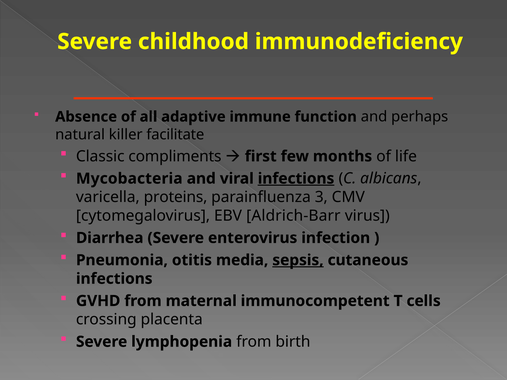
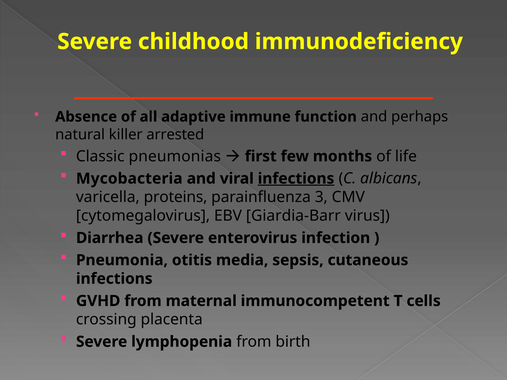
facilitate: facilitate -> arrested (175, 135)
compliments: compliments -> pneumonias (175, 156)
Aldrich-Barr: Aldrich-Barr -> Giardia-Barr (293, 216)
sepsis underline: present -> none (298, 260)
